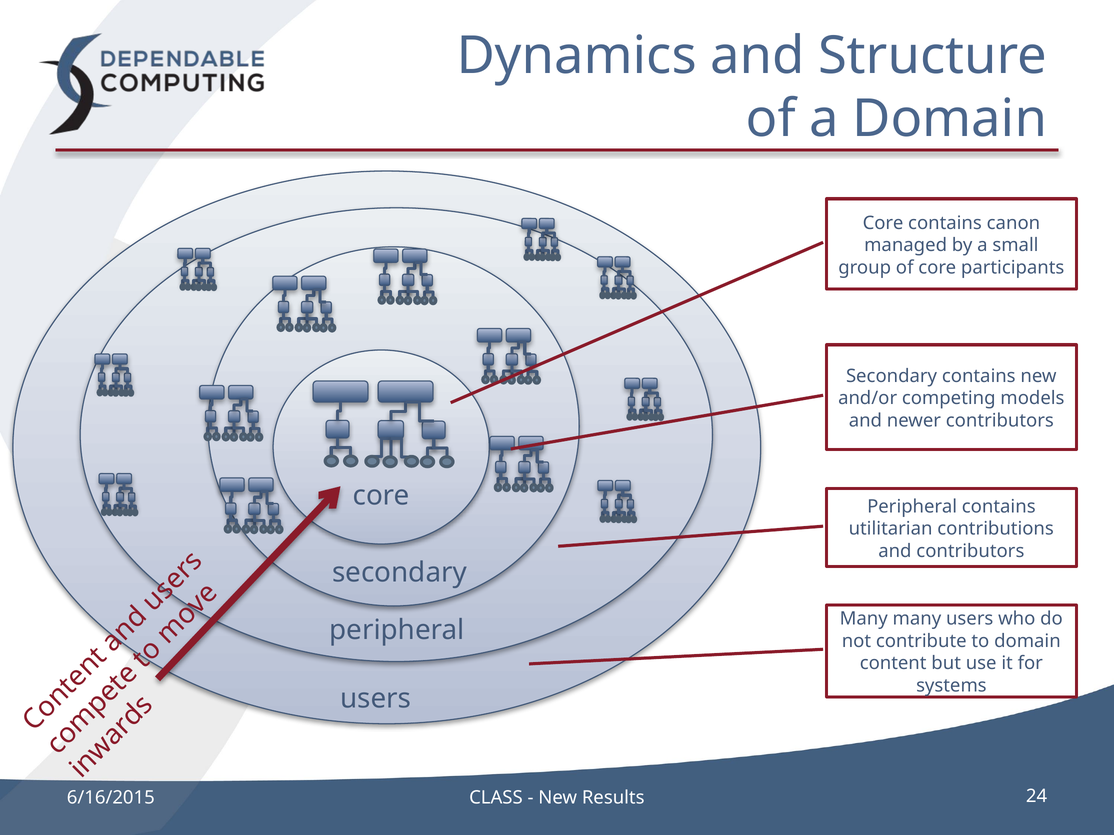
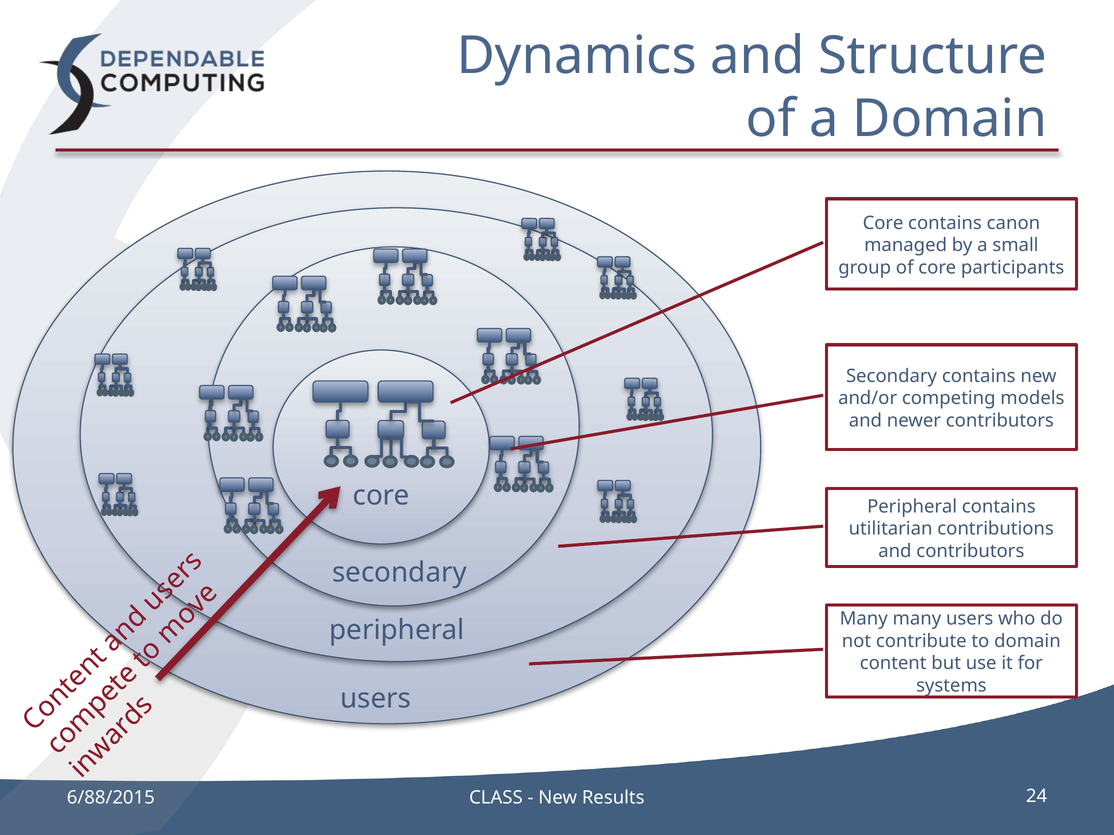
6/16/2015: 6/16/2015 -> 6/88/2015 (111, 798)
